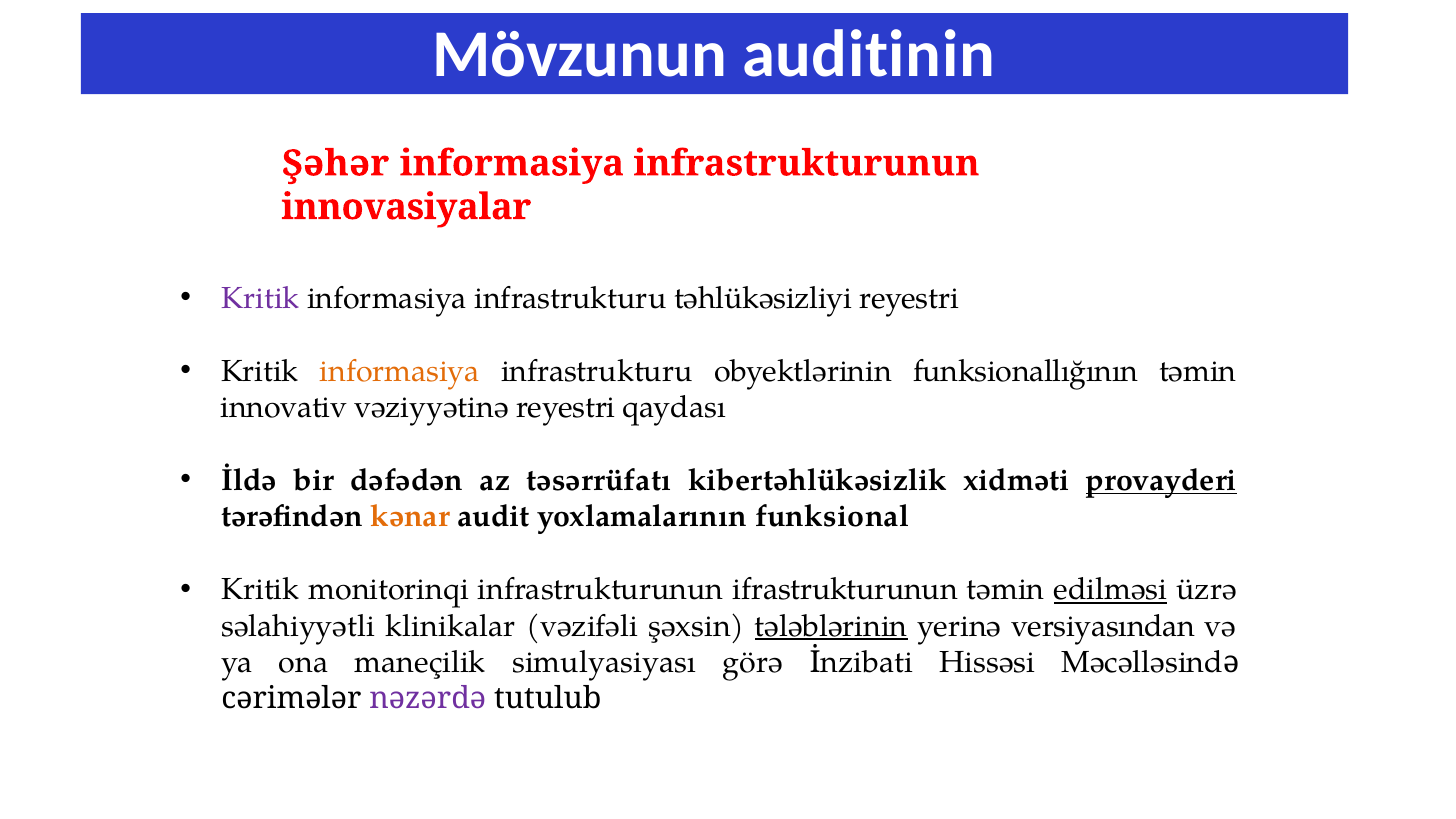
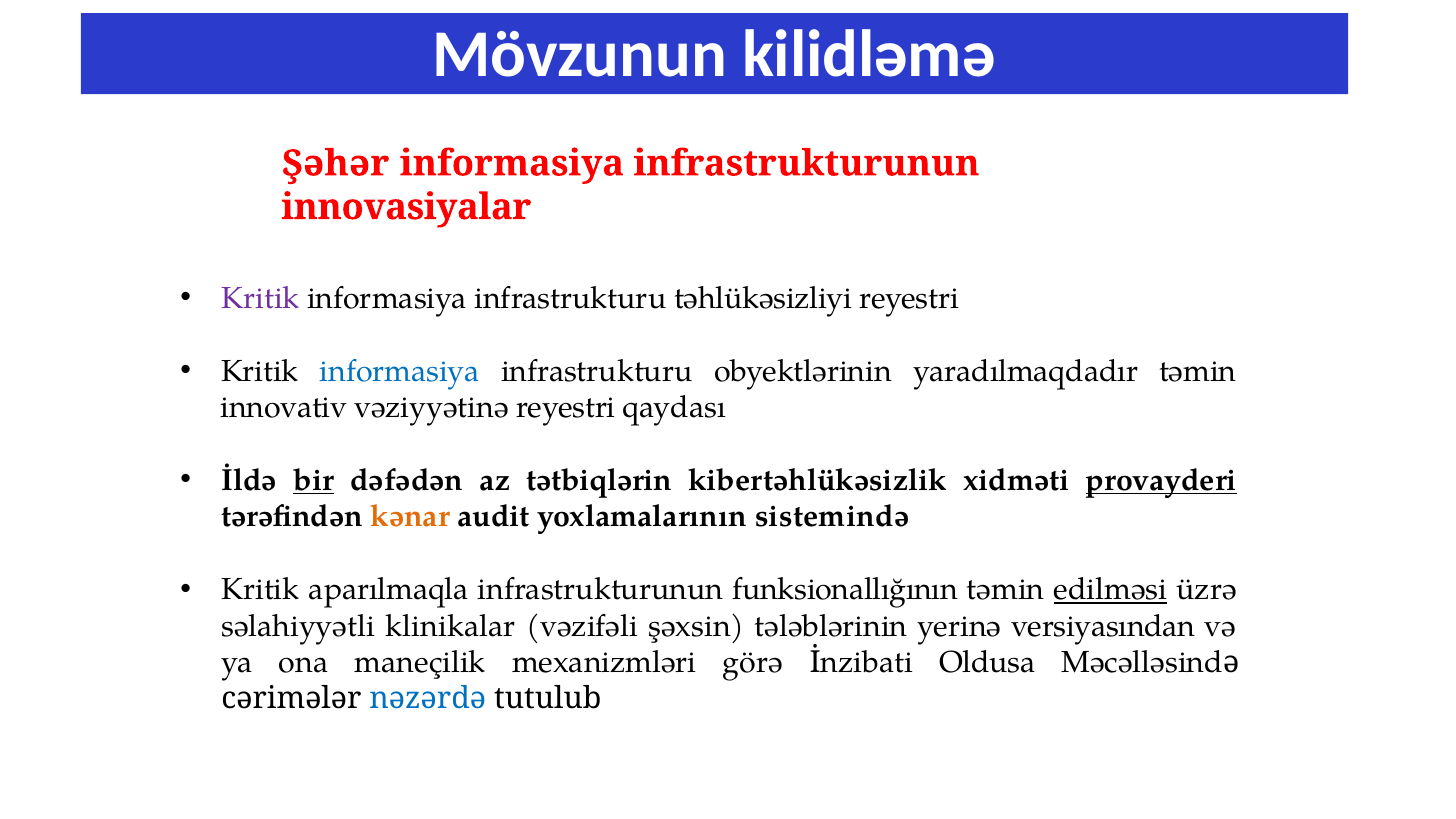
auditinin: auditinin -> kilidləmə (869, 54)
informasiya colour: orange -> blue (400, 371)
funksionallığının: funksionallığının -> yaradılmaqdadır (1026, 371)
bir underline: none -> present (314, 480)
təsərrüfatı: təsərrüfatı -> tətbiqlərin (599, 480)
funksional: funksional -> sistemində (832, 517)
monitorinqi: monitorinqi -> aparılmaqla (389, 590)
ifrastrukturunun: ifrastrukturunun -> funksionallığının (845, 590)
tələblərinin underline: present -> none (831, 626)
simulyasiyası: simulyasiyası -> mexanizmləri (604, 663)
Hissəsi: Hissəsi -> Oldusa (987, 663)
nəzərdə colour: purple -> blue (428, 699)
